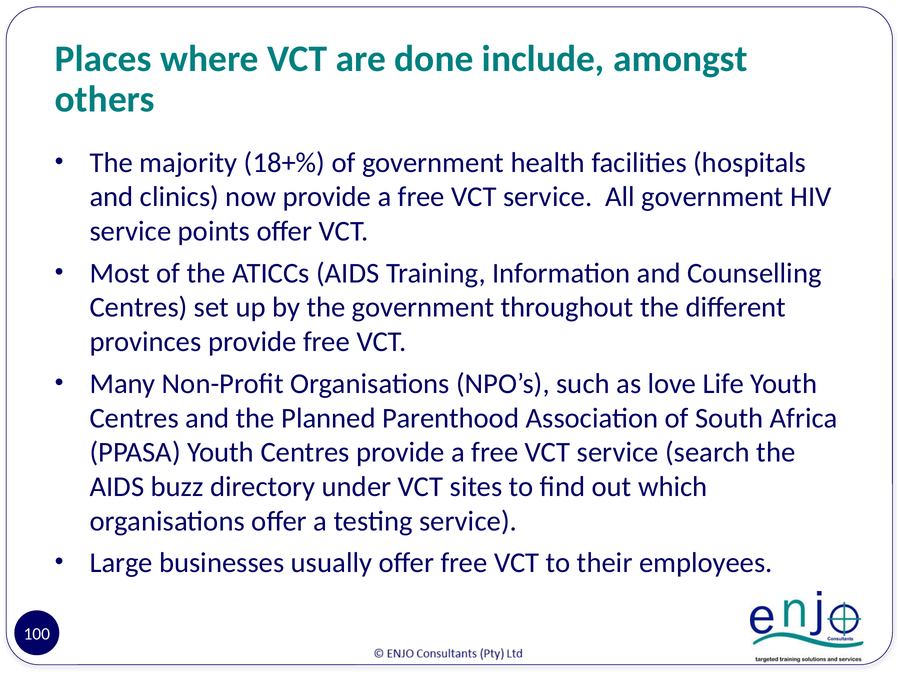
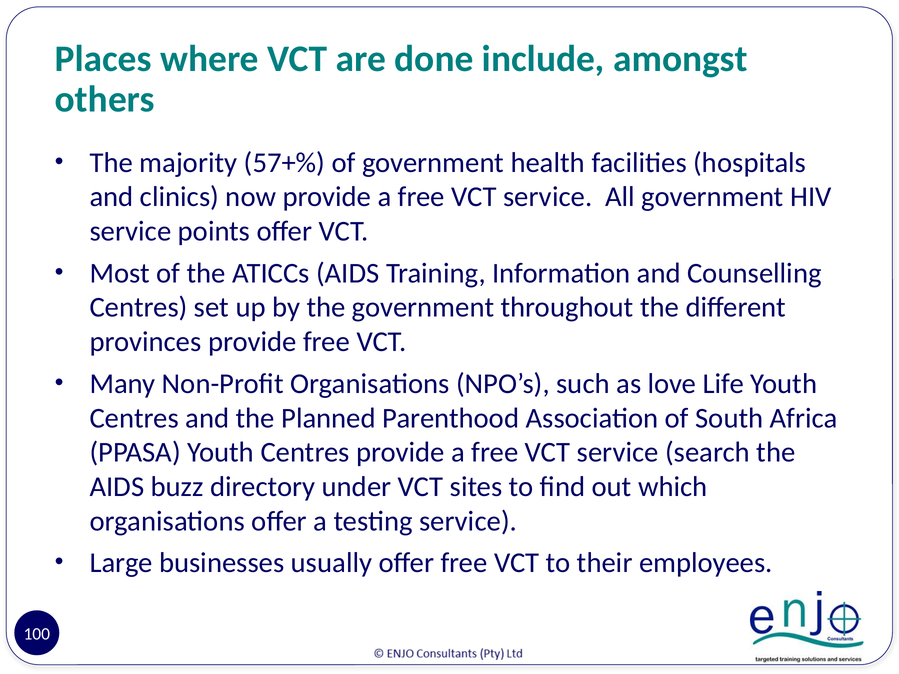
18+%: 18+% -> 57+% (284, 163)
